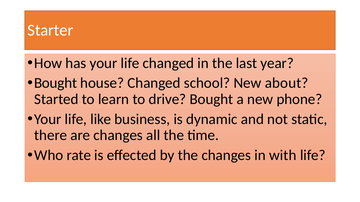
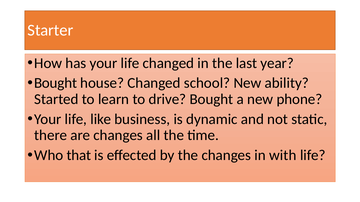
about: about -> ability (287, 83)
rate: rate -> that (79, 156)
